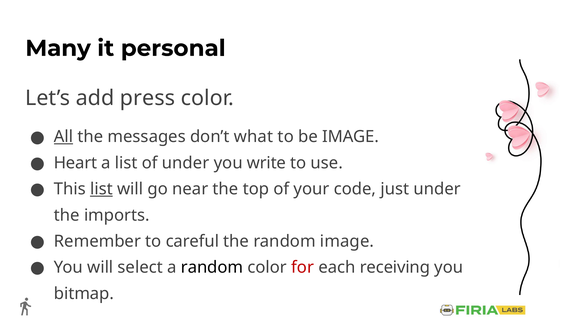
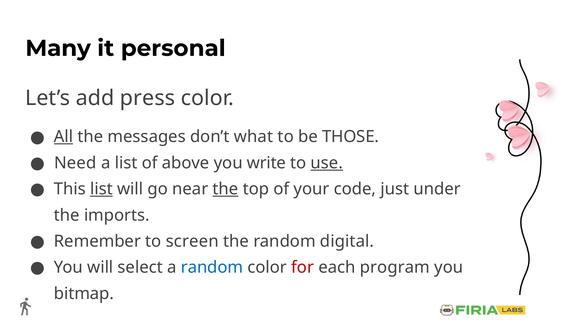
be IMAGE: IMAGE -> THOSE (351, 137)
Heart: Heart -> Need (75, 163)
of under: under -> above (186, 163)
use underline: none -> present (327, 163)
the underline: none -> present (225, 189)
careful: careful -> screen (192, 242)
random image: image -> digital (347, 242)
random colour: black -> blue (212, 268)
receiving: receiving -> program (395, 268)
